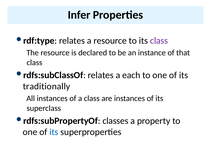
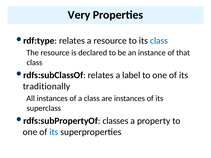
Infer: Infer -> Very (79, 15)
class colour: purple -> blue (159, 41)
each: each -> label (131, 75)
